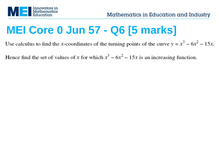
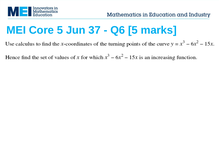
Core 0: 0 -> 5 (60, 30)
57: 57 -> 37 (95, 30)
